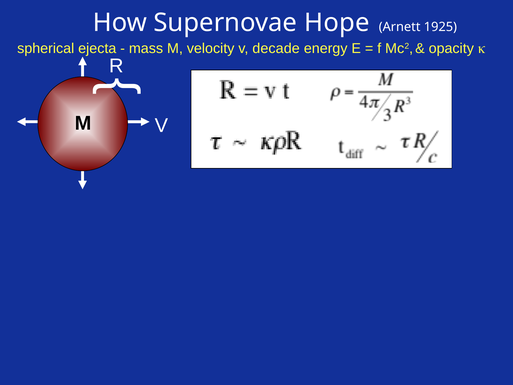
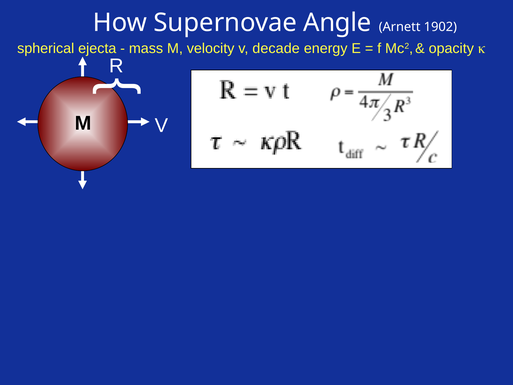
Hope: Hope -> Angle (337, 23)
1925: 1925 -> 1902 (440, 27)
